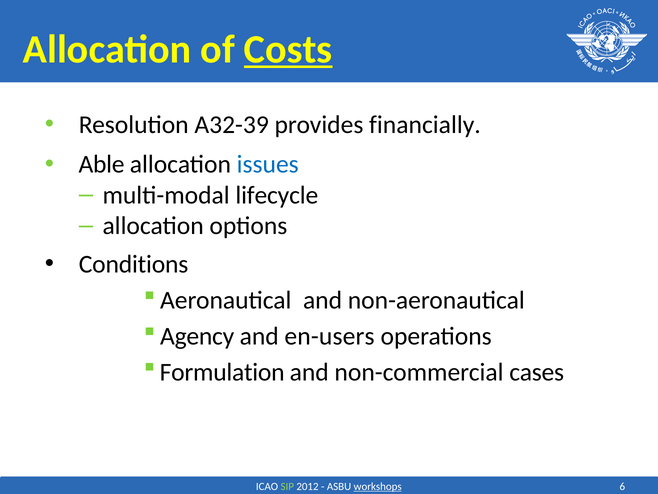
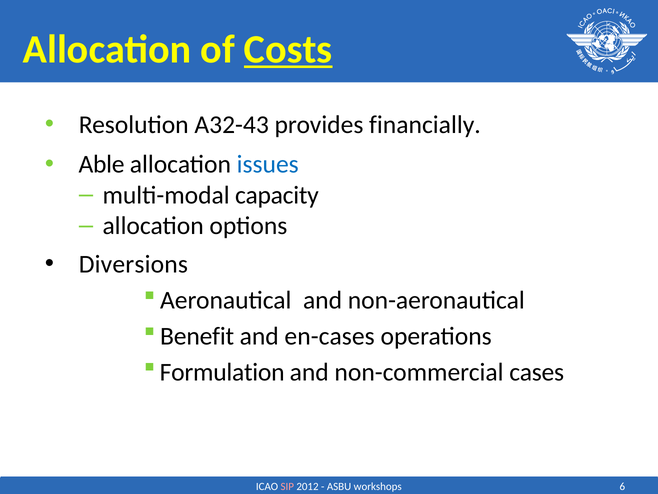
A32-39: A32-39 -> A32-43 (232, 125)
lifecycle: lifecycle -> capacity (277, 195)
Conditions: Conditions -> Diversions (133, 264)
Agency: Agency -> Benefit (197, 336)
en-users: en-users -> en-cases (330, 336)
SIP colour: light green -> pink (287, 486)
workshops underline: present -> none (378, 486)
